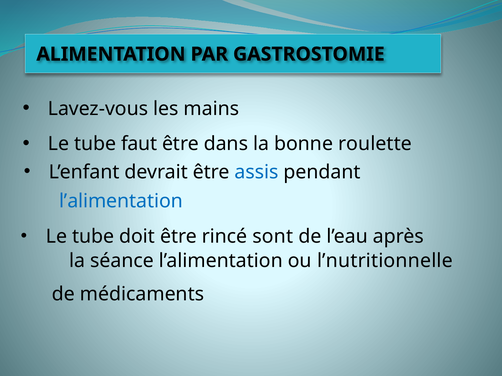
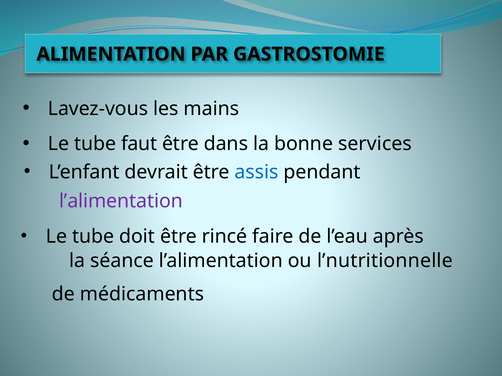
roulette: roulette -> services (375, 144)
l’alimentation colour: blue -> purple (121, 201)
sont: sont -> faire (273, 237)
